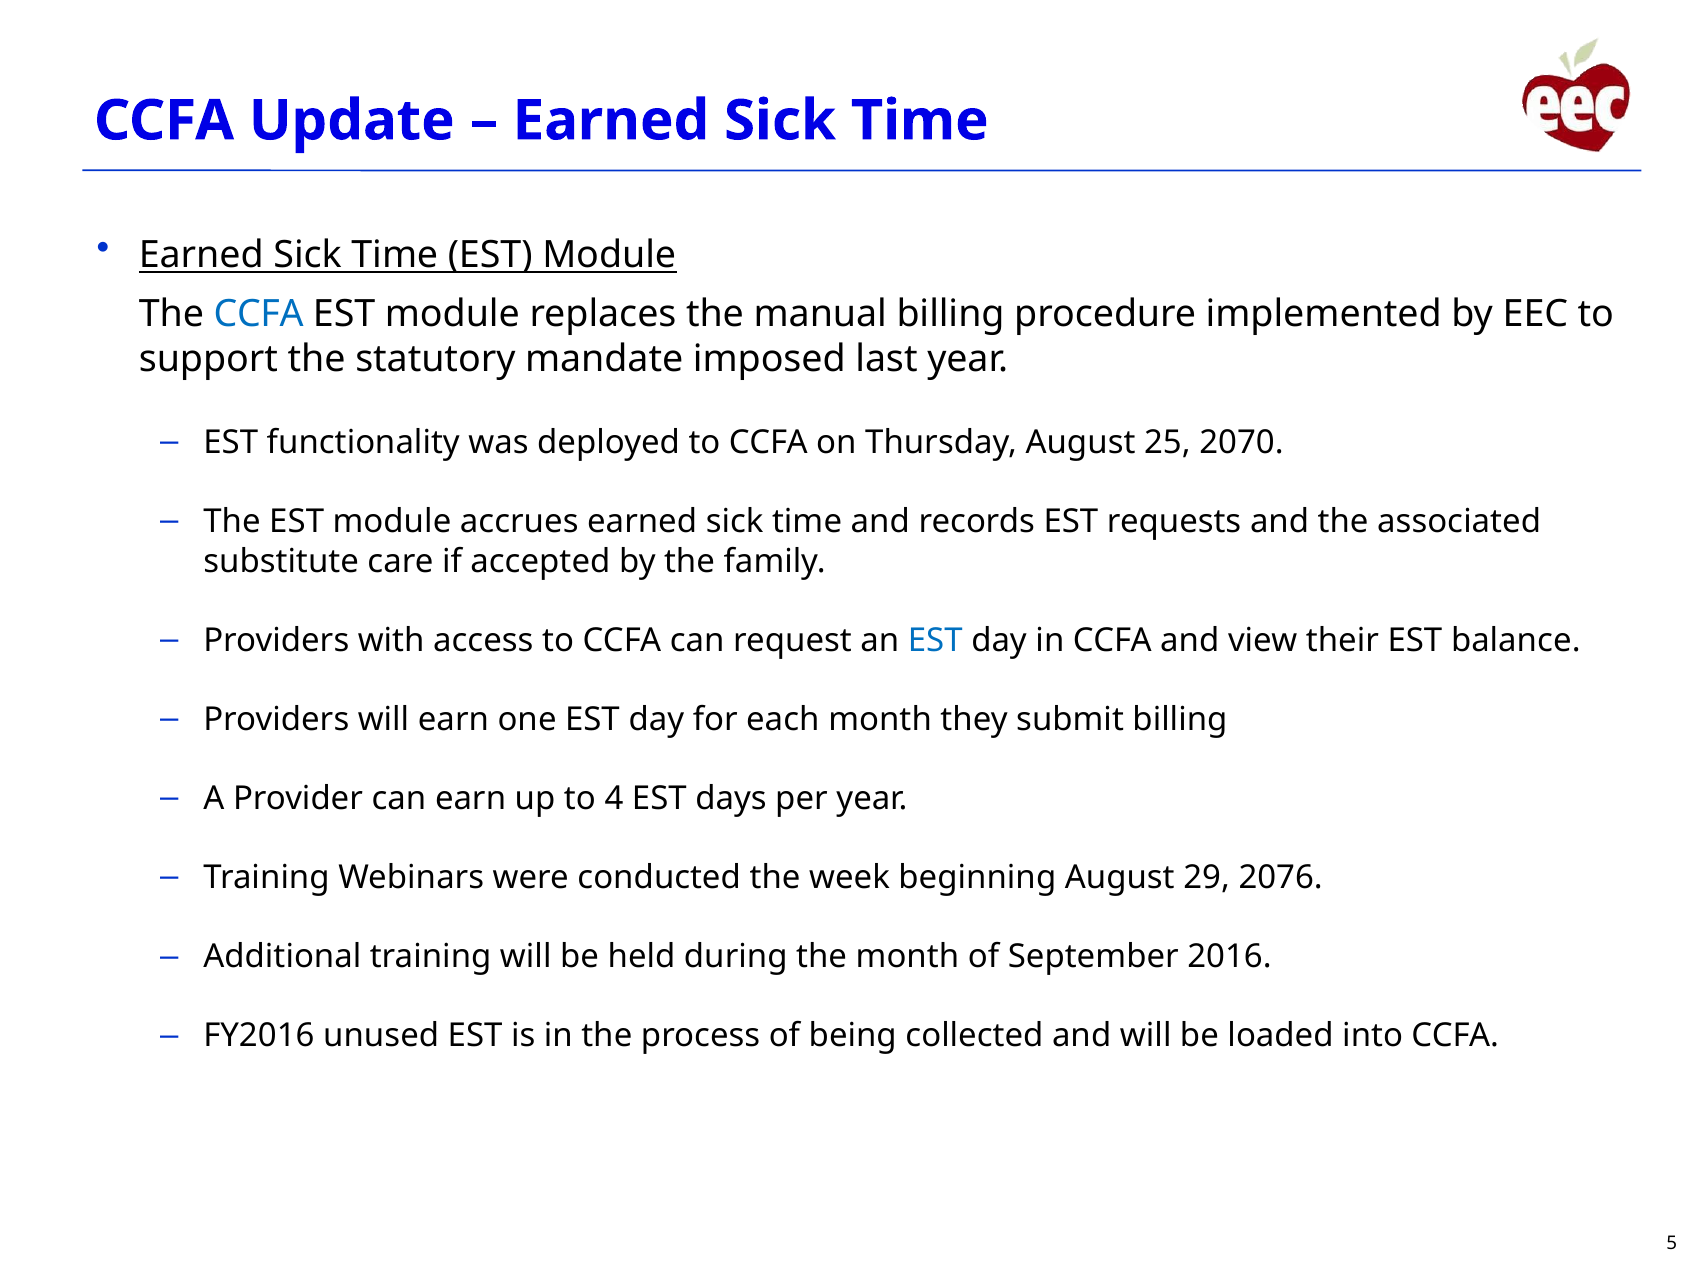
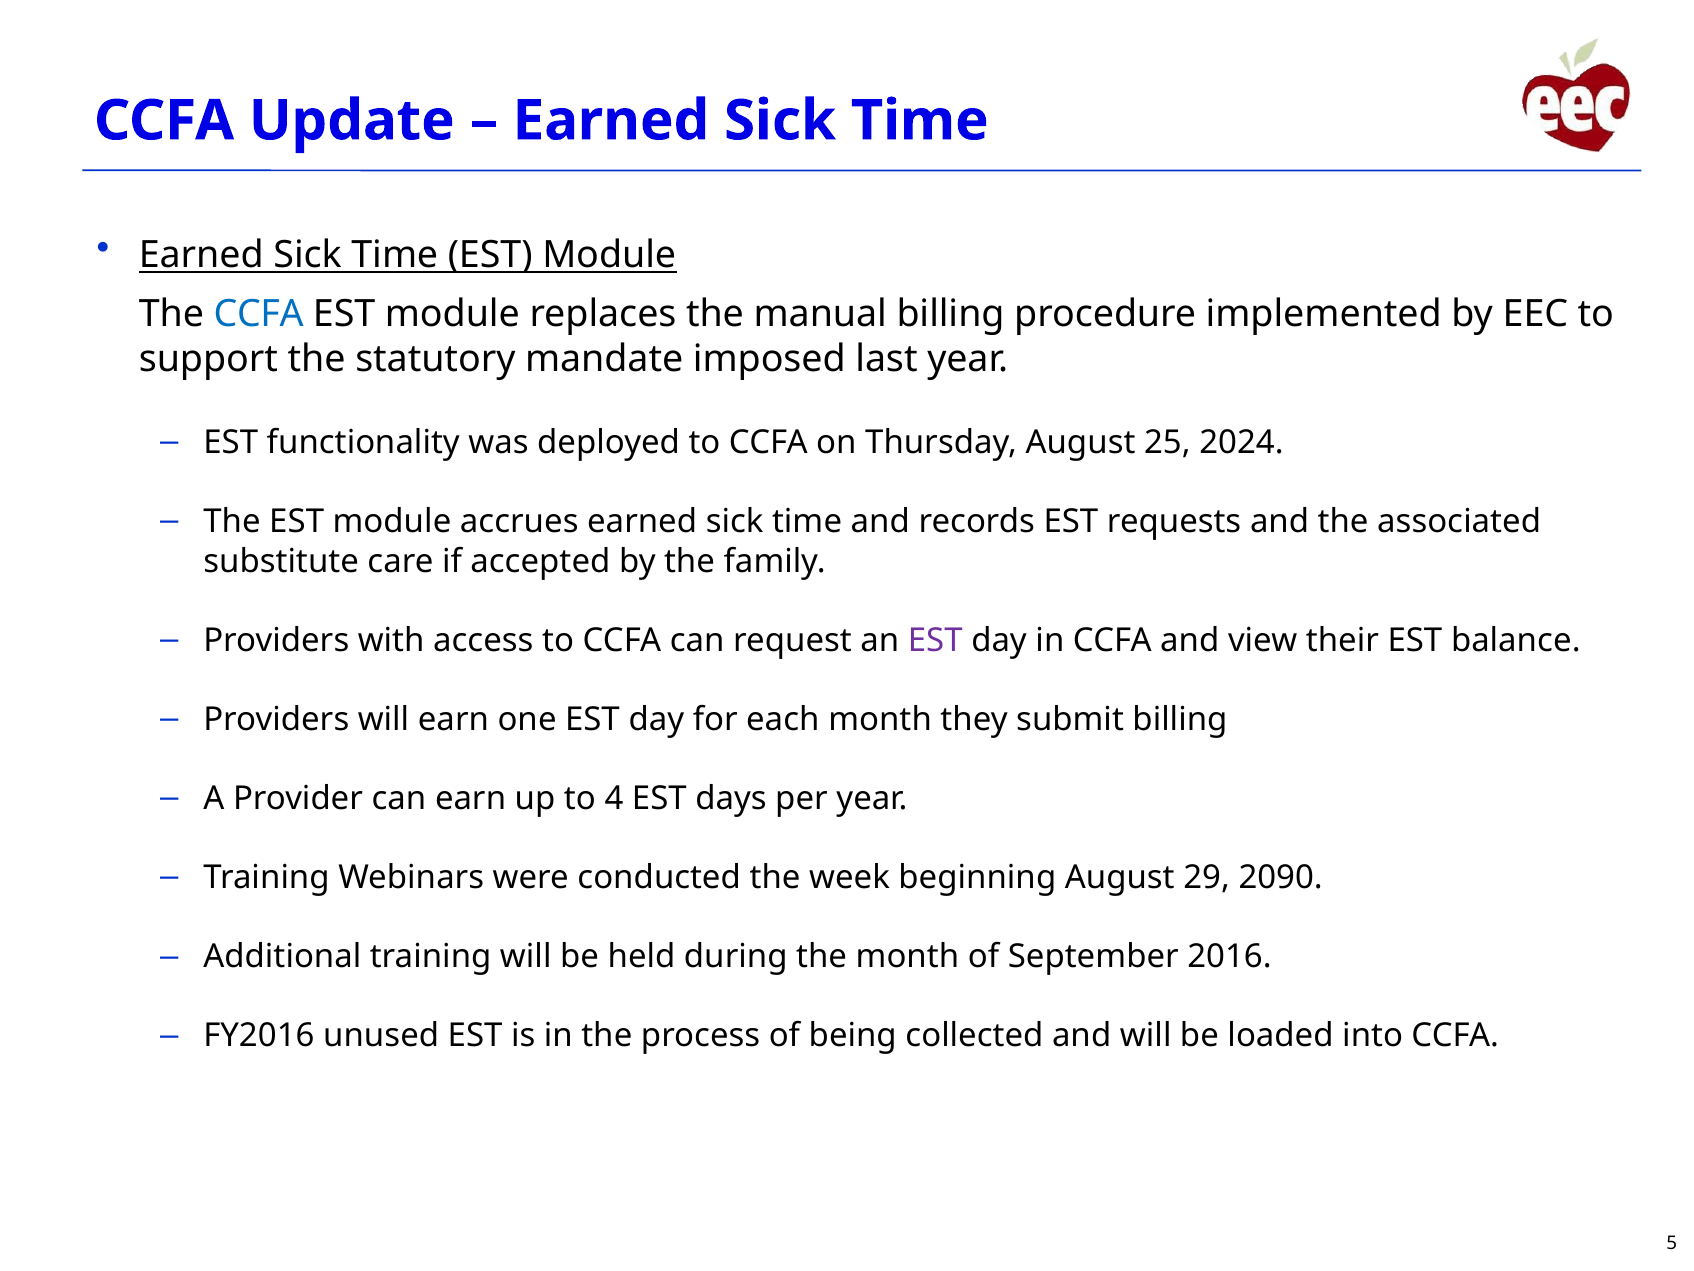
2070: 2070 -> 2024 (1241, 442)
EST colour: blue -> purple (935, 640)
2076: 2076 -> 2090 (1281, 877)
